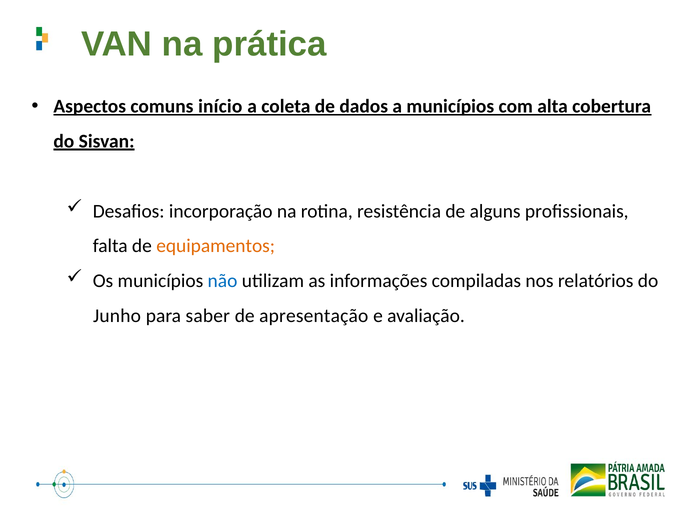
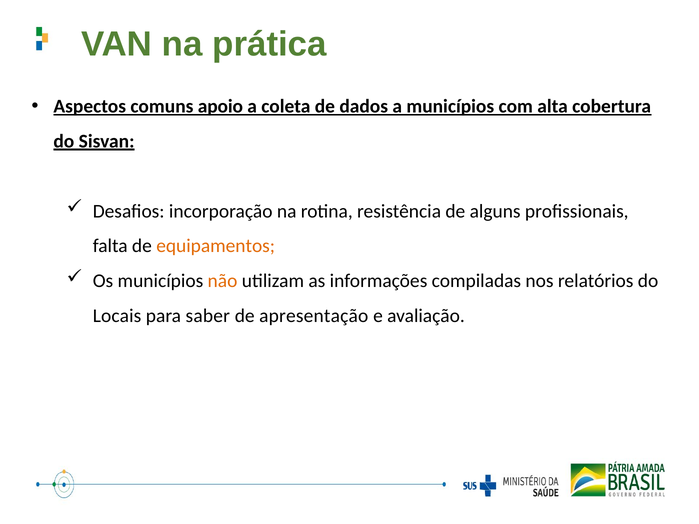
início: início -> apoio (220, 106)
não colour: blue -> orange (223, 281)
Junho: Junho -> Locais (117, 316)
